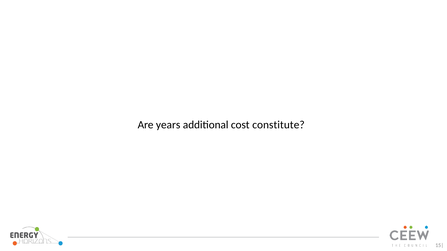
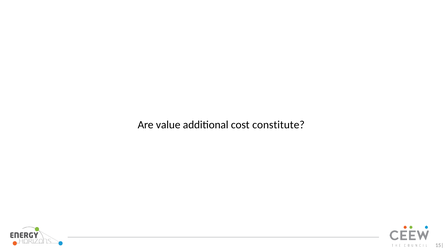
years: years -> value (168, 125)
